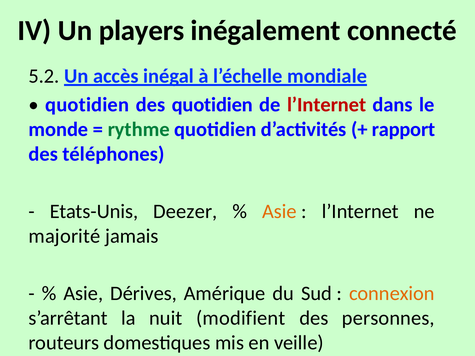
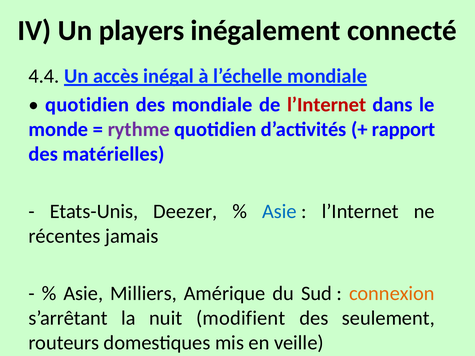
5.2: 5.2 -> 4.4 (44, 76)
des quotidien: quotidien -> mondiale (212, 105)
rythme colour: green -> purple (139, 130)
téléphones: téléphones -> matérielles (113, 154)
Asie colour: orange -> blue (279, 212)
majorité: majorité -> récentes (65, 236)
Dérives: Dérives -> Milliers (143, 294)
personnes: personnes -> seulement (388, 318)
